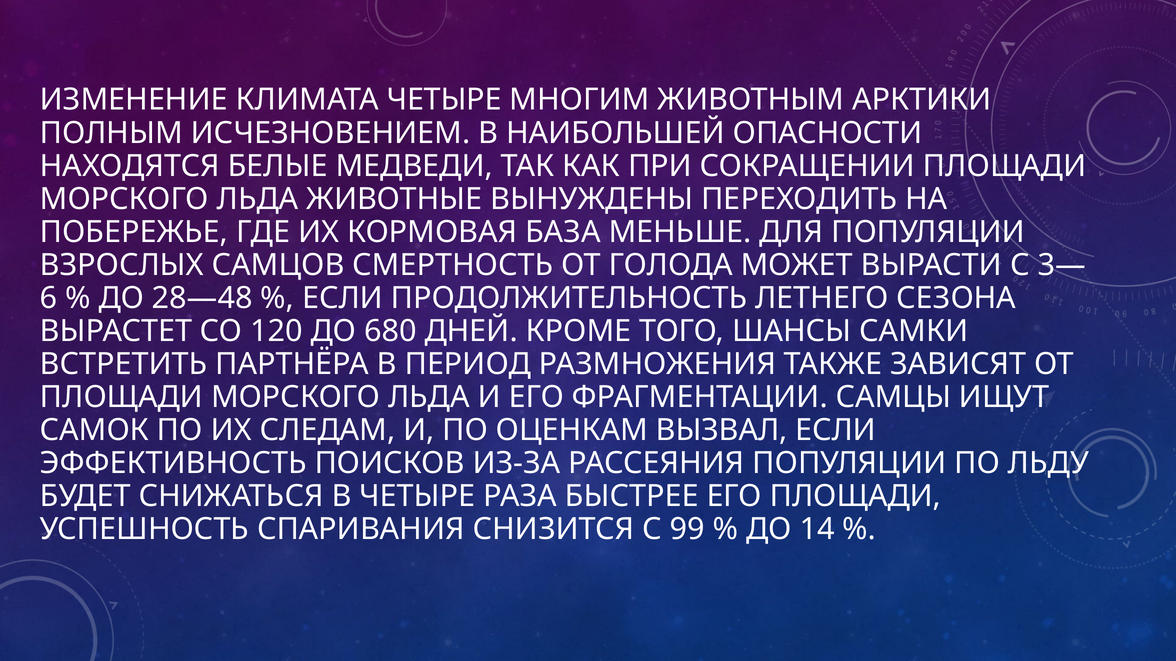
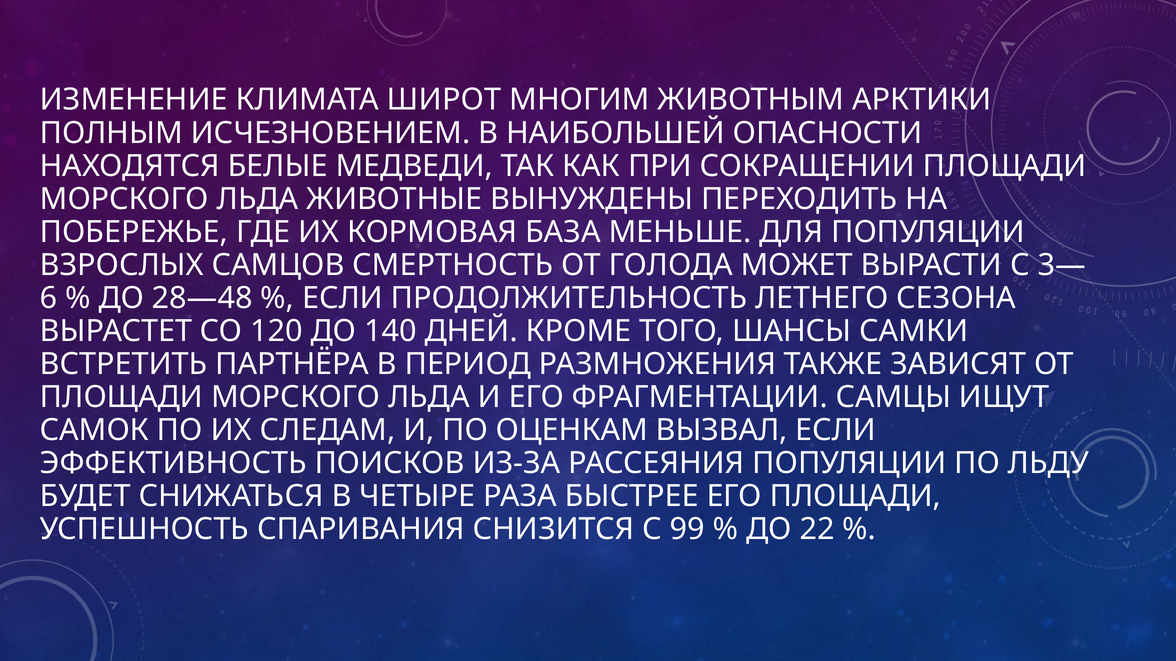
КЛИМАТА ЧЕТЫРЕ: ЧЕТЫРЕ -> ШИРОТ (444, 100)
680: 680 -> 140 (390, 331)
14: 14 -> 22 (817, 530)
